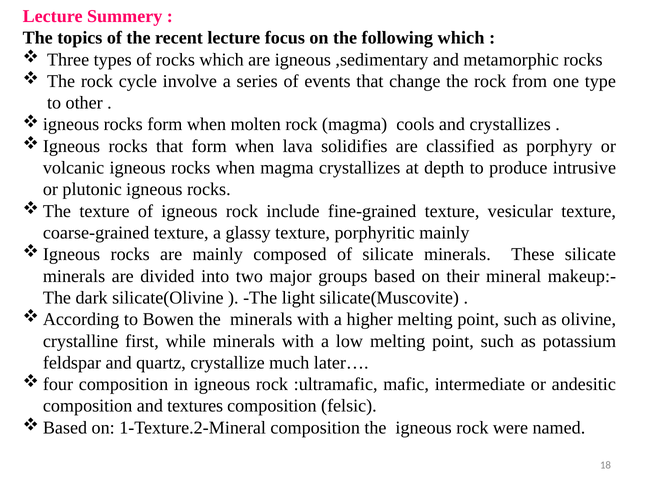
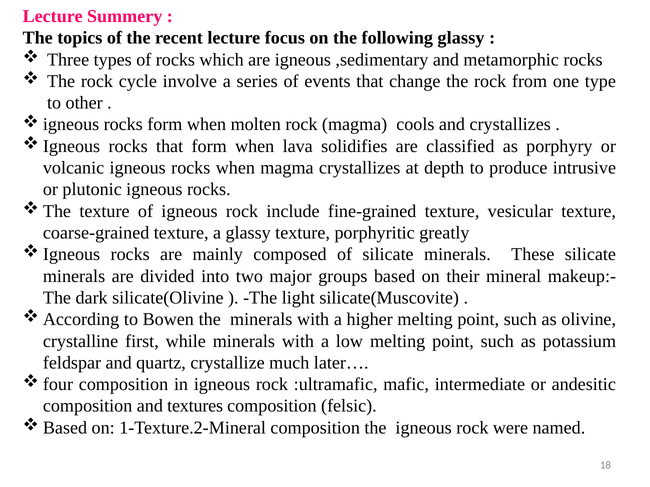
following which: which -> glassy (461, 38)
porphyritic mainly: mainly -> greatly (444, 233)
